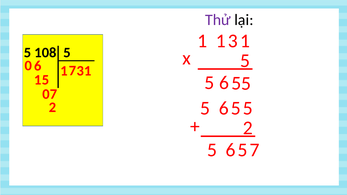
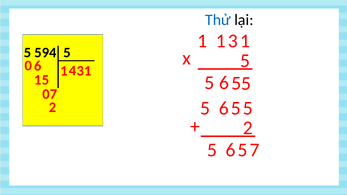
Thử colour: purple -> blue (218, 20)
108: 108 -> 594 (45, 53)
7: 7 -> 4 (72, 71)
